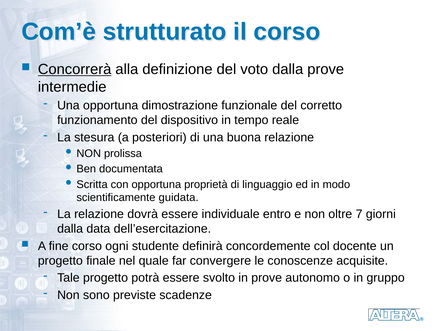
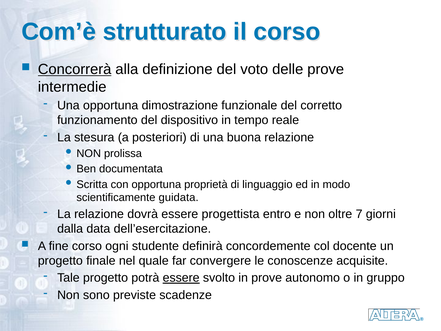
voto dalla: dalla -> delle (288, 69)
individuale: individuale -> progettista (231, 214)
essere underline: none -> present (181, 278)
